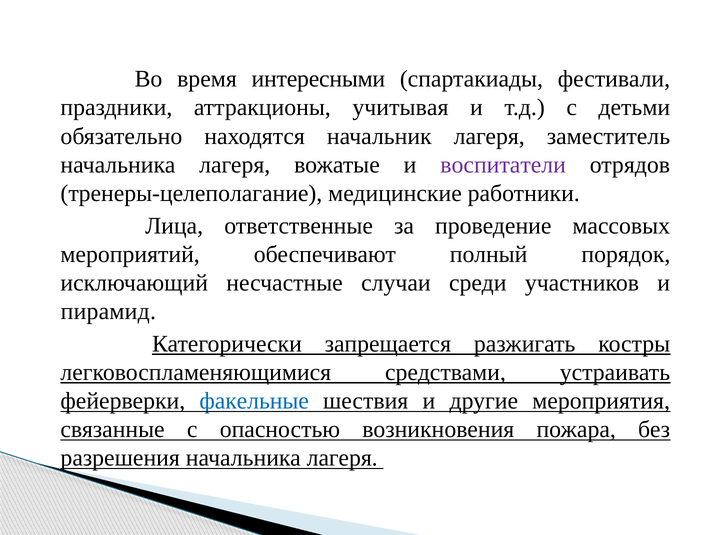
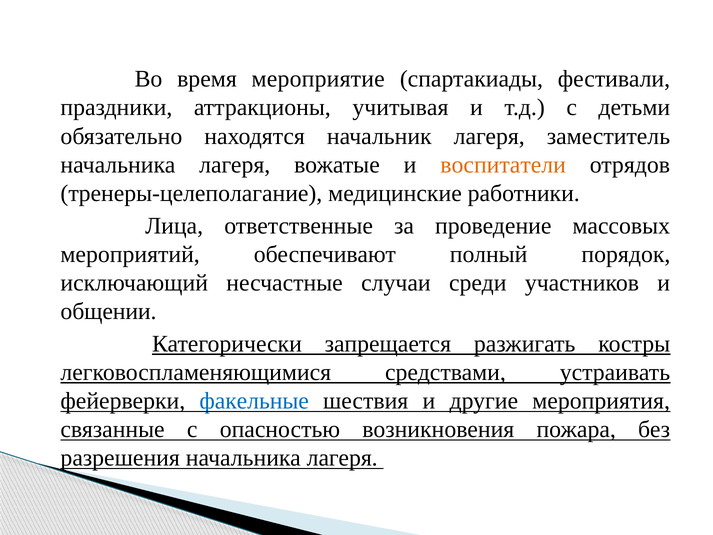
интересными: интересными -> мероприятие (318, 79)
воспитатели colour: purple -> orange (503, 165)
пирамид: пирамид -> общении (109, 311)
